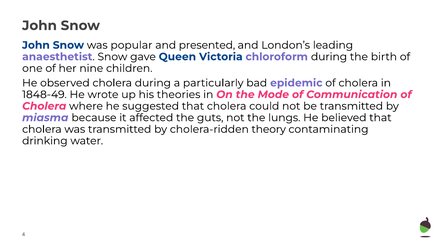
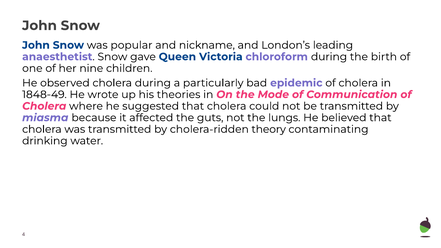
presented: presented -> nickname (207, 45)
